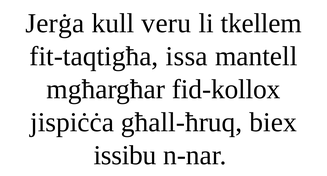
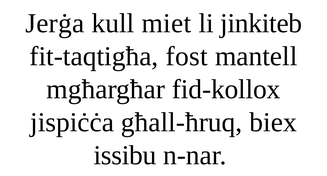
veru: veru -> miet (166, 23)
tkellem: tkellem -> jinkiteb (261, 23)
issa: issa -> fost (187, 56)
